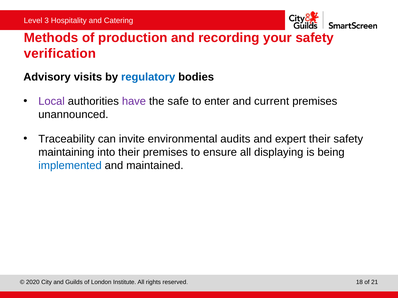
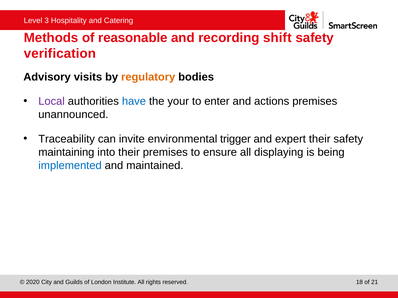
production: production -> reasonable (133, 38)
your: your -> shift (277, 38)
regulatory colour: blue -> orange (148, 77)
have colour: purple -> blue (134, 101)
safe: safe -> your (178, 101)
current: current -> actions (272, 101)
audits: audits -> trigger (235, 139)
